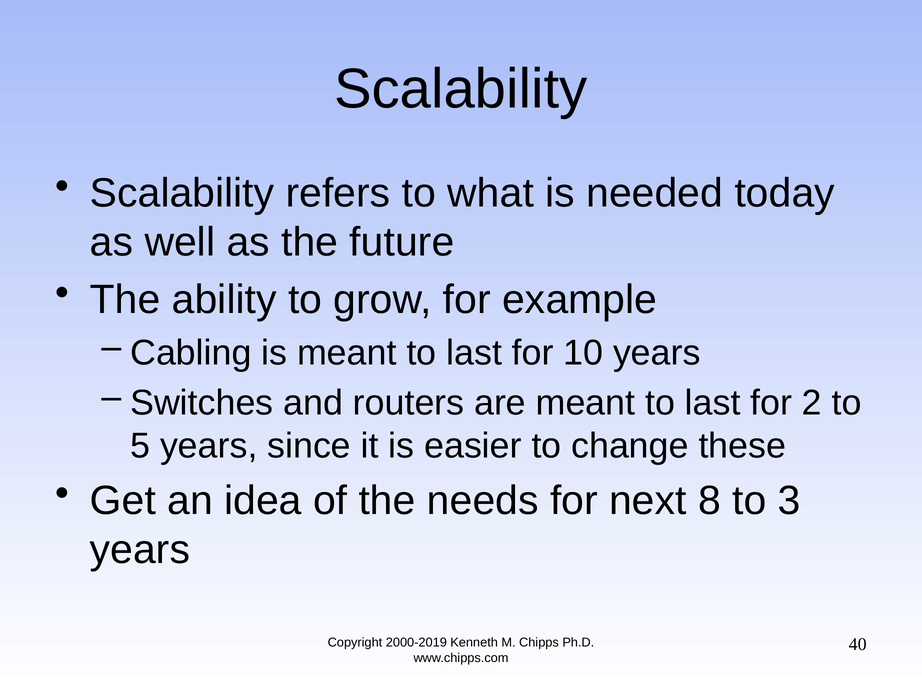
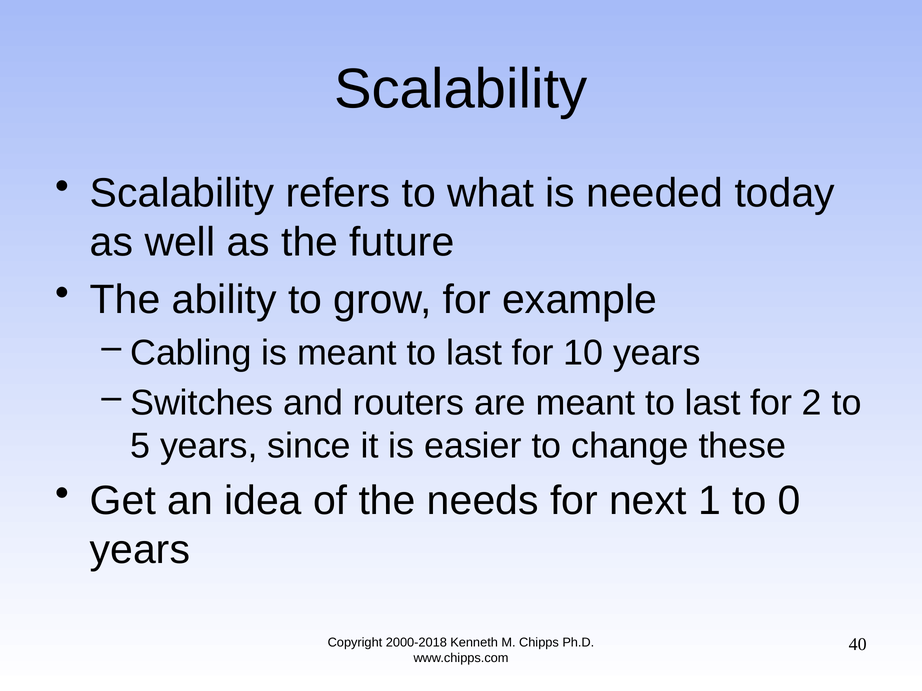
8: 8 -> 1 (710, 501)
3: 3 -> 0 (789, 501)
2000-2019: 2000-2019 -> 2000-2018 (416, 643)
